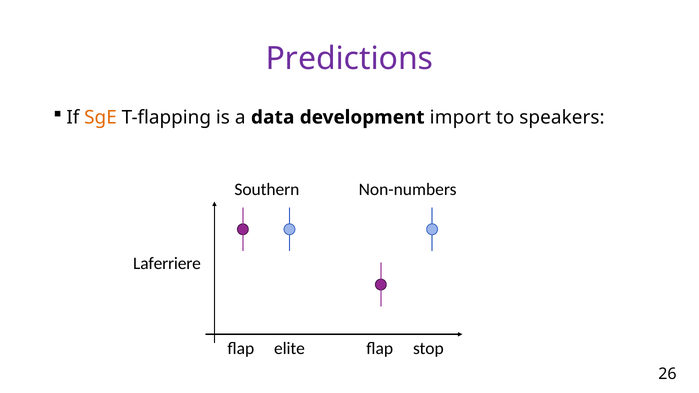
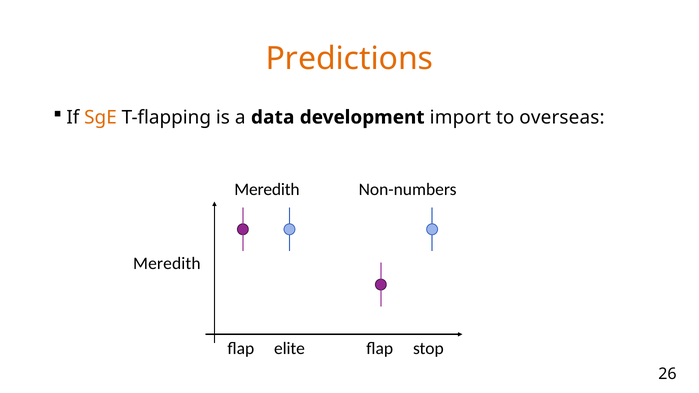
Predictions colour: purple -> orange (349, 59)
speakers: speakers -> overseas (562, 117)
Southern: Southern -> Meredith (267, 189)
Laferriere: Laferriere -> Meredith (167, 264)
